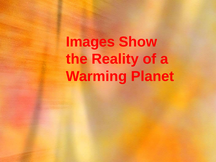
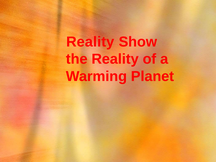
Images: Images -> Reality (90, 42)
